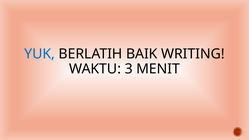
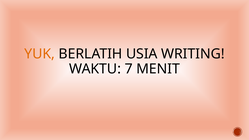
YUK colour: blue -> orange (40, 54)
BAIK: BAIK -> USIA (142, 54)
3: 3 -> 7 (129, 69)
